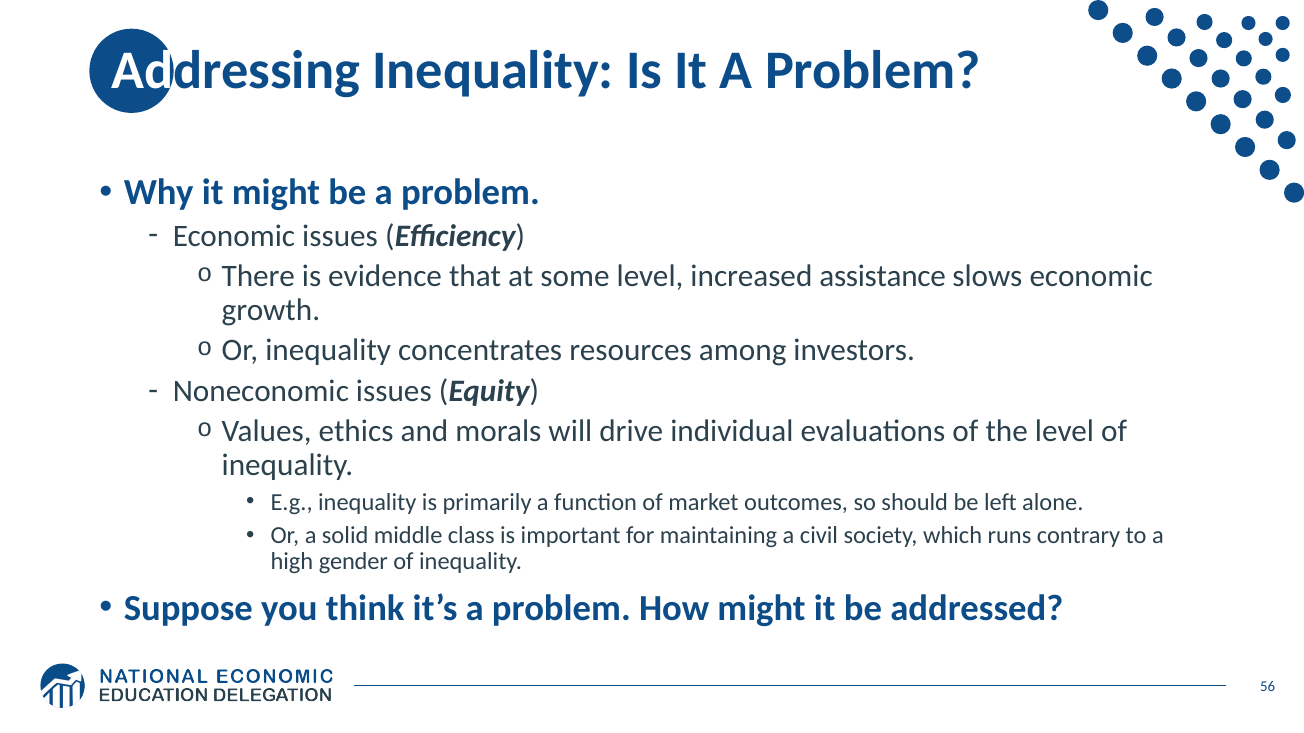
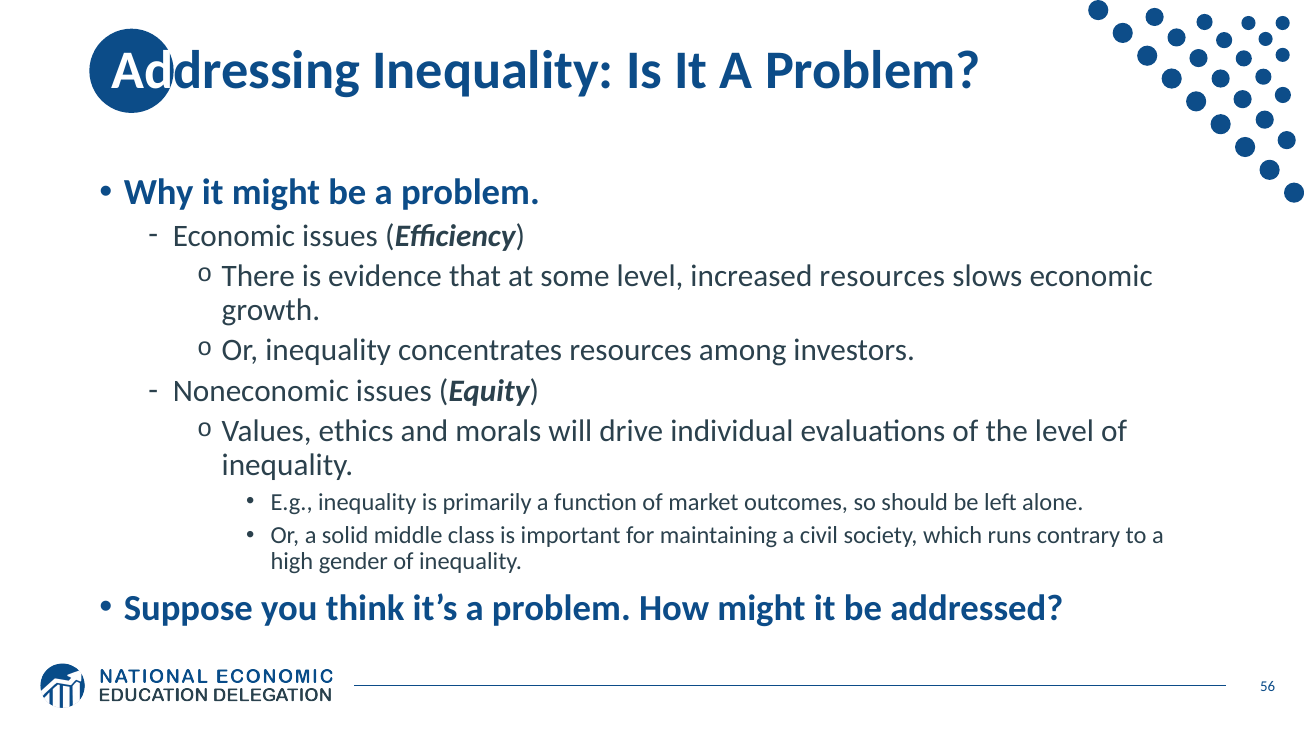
increased assistance: assistance -> resources (882, 276)
